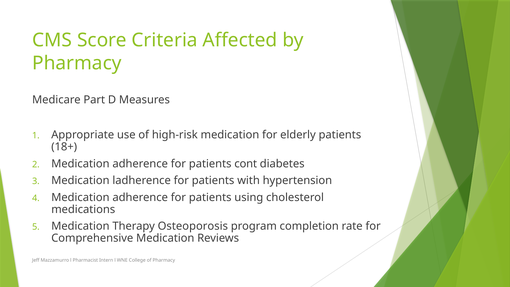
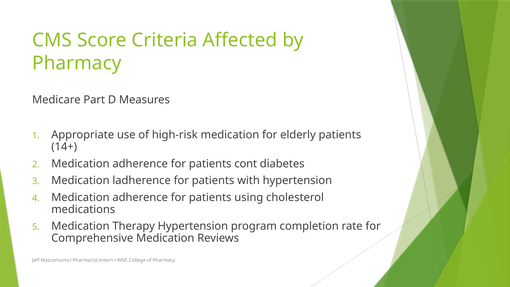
18+: 18+ -> 14+ (64, 147)
Therapy Osteoporosis: Osteoporosis -> Hypertension (193, 226)
